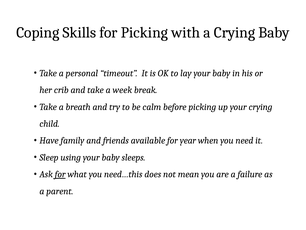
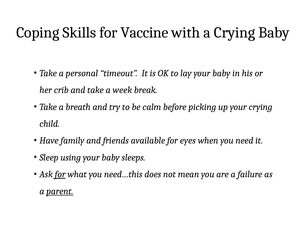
for Picking: Picking -> Vaccine (144, 32)
year: year -> eyes (188, 140)
parent underline: none -> present (60, 191)
